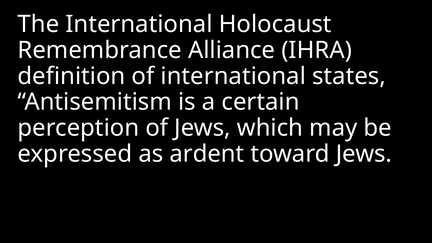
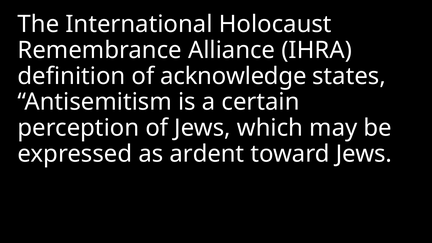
of international: international -> acknowledge (233, 76)
